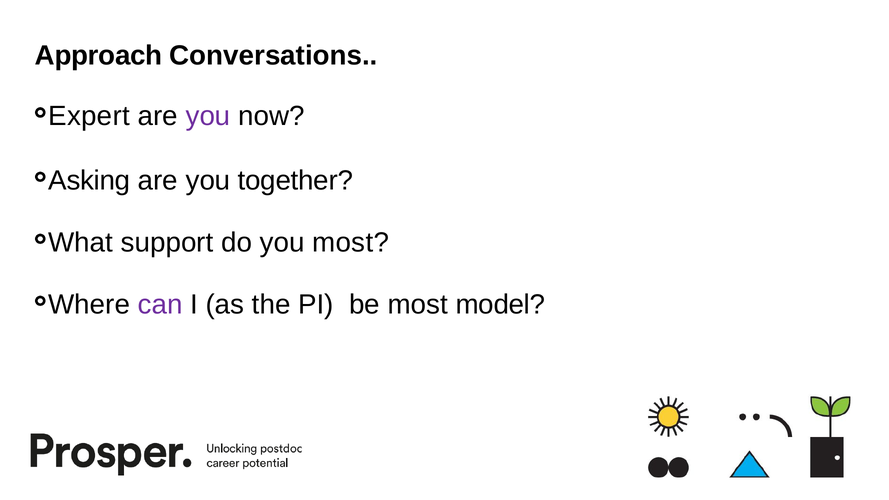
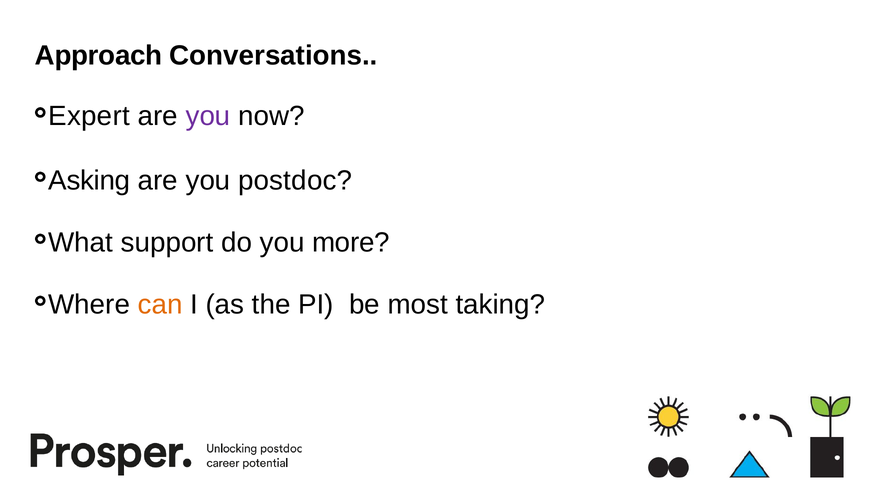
together: together -> postdoc (295, 180)
you most: most -> more (351, 242)
can colour: purple -> orange (160, 304)
model: model -> taking (500, 304)
